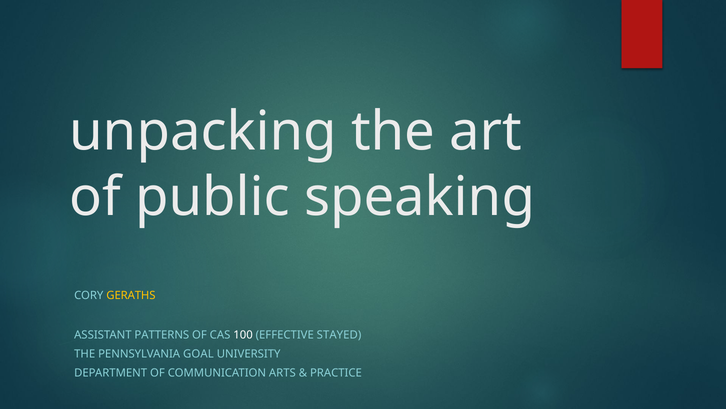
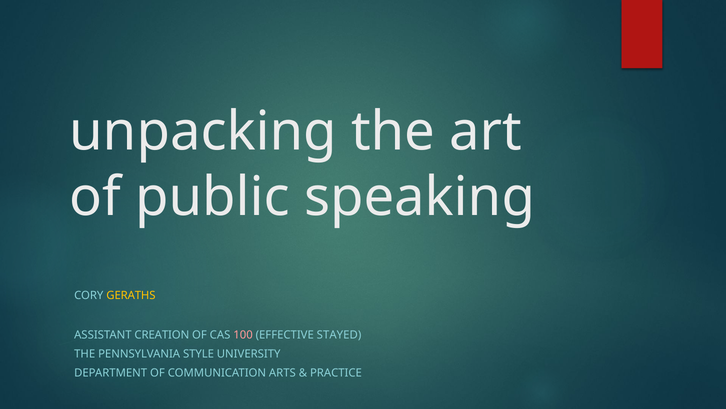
PATTERNS: PATTERNS -> CREATION (162, 334)
100 colour: white -> pink (243, 334)
GOAL: GOAL -> STYLE (199, 353)
